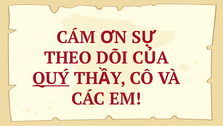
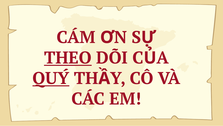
THEO underline: none -> present (68, 58)
